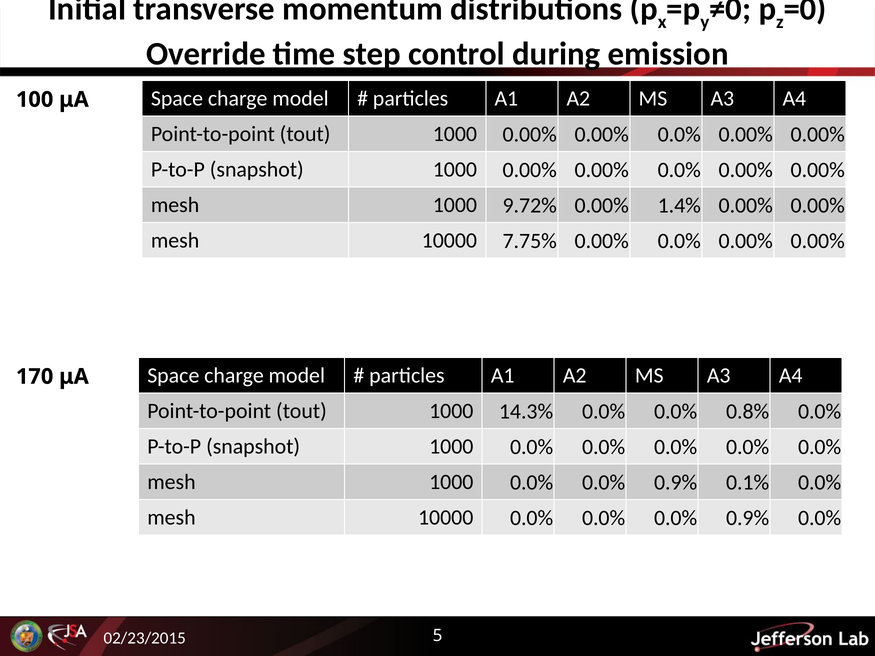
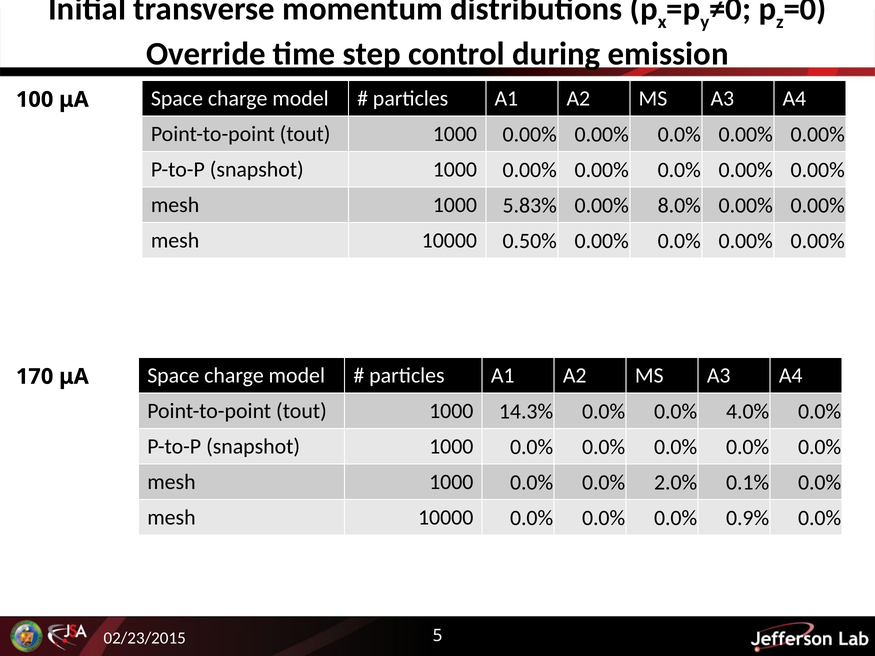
9.72%: 9.72% -> 5.83% (530, 206)
1.4%: 1.4% -> 8.0% (679, 206)
7.75%: 7.75% -> 0.50% (530, 241)
0.8%: 0.8% -> 4.0% (748, 412)
1000 0.0% 0.0% 0.9%: 0.9% -> 2.0% (676, 483)
